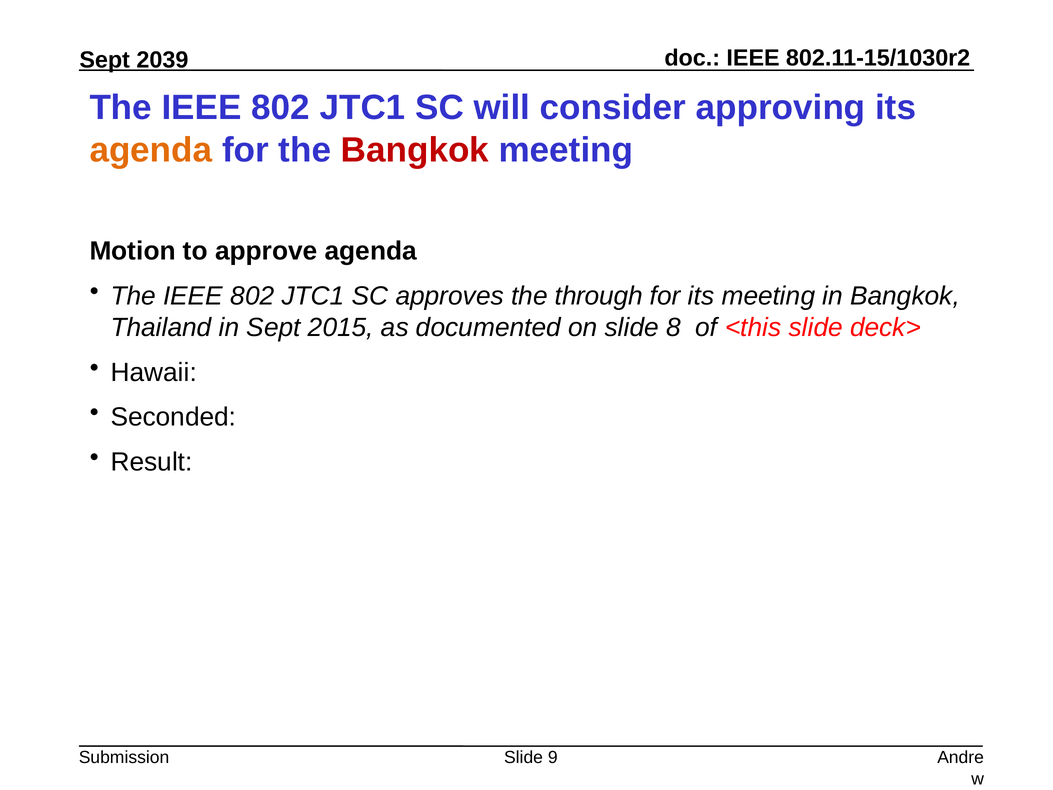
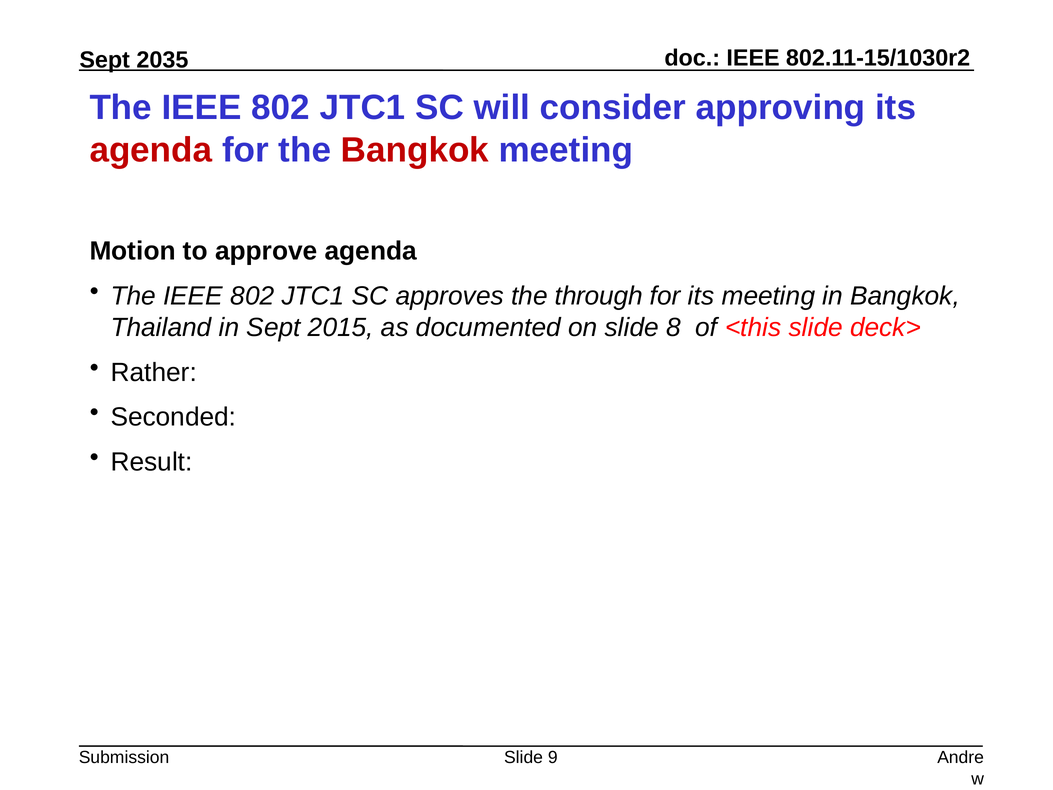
2039: 2039 -> 2035 (162, 60)
agenda colour: orange -> red (151, 150)
Hawaii: Hawaii -> Rather (154, 372)
